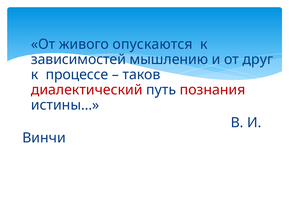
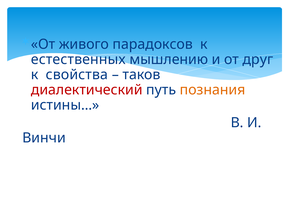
опускаются: опускаются -> парадоксов (153, 44)
зависимостей: зависимостей -> естественных (78, 59)
процессе: процессе -> свойства (77, 74)
познания colour: red -> orange (213, 90)
